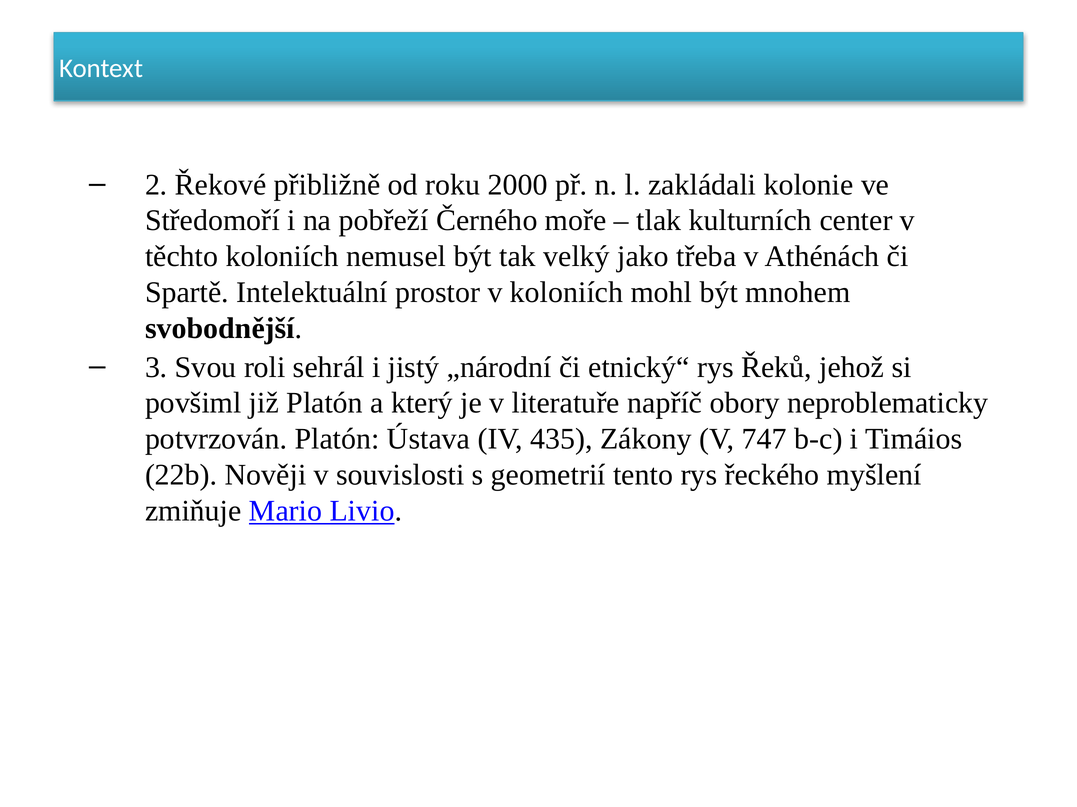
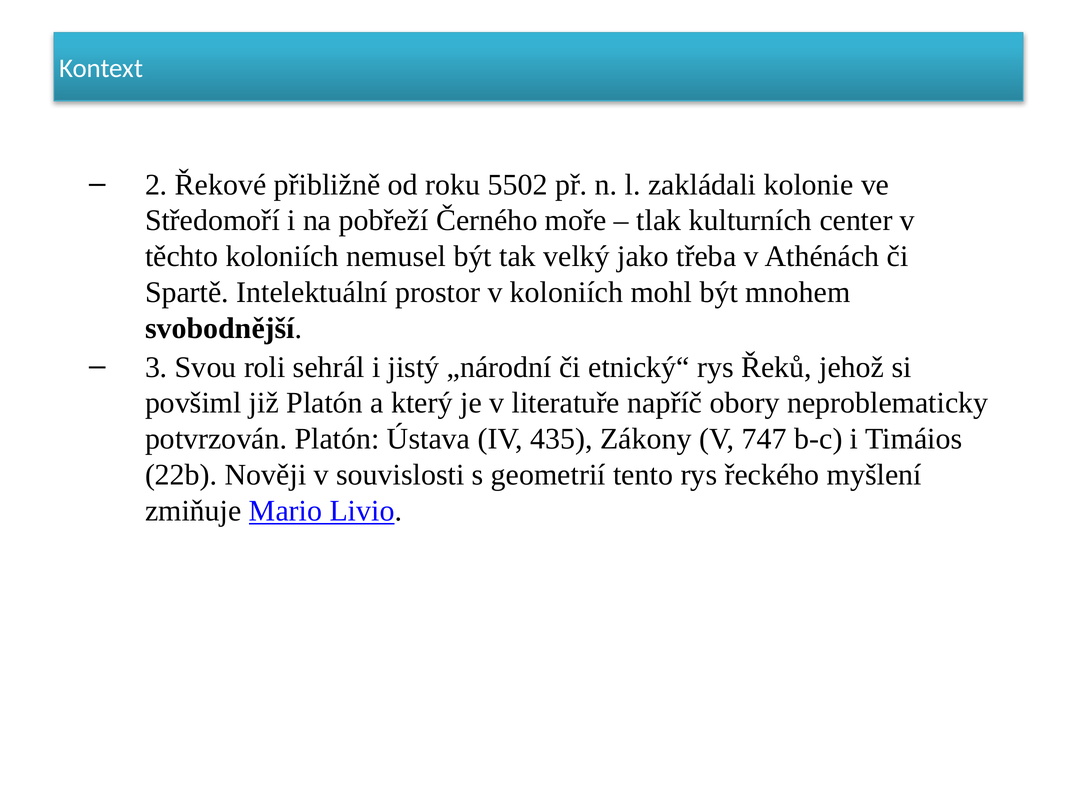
2000: 2000 -> 5502 (518, 185)
